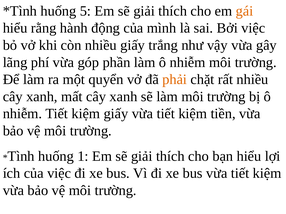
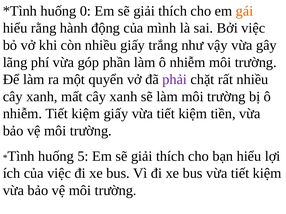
5: 5 -> 0 (85, 11)
phải colour: orange -> purple (175, 80)
1: 1 -> 5 (83, 157)
